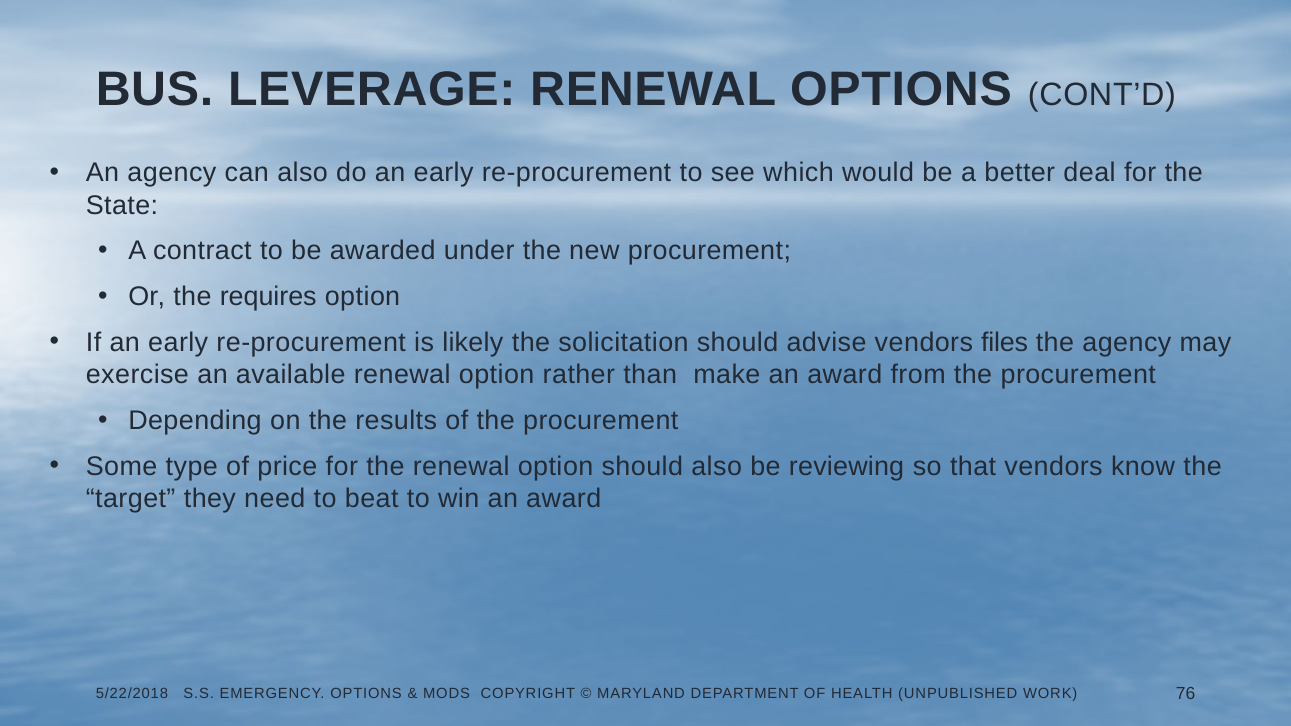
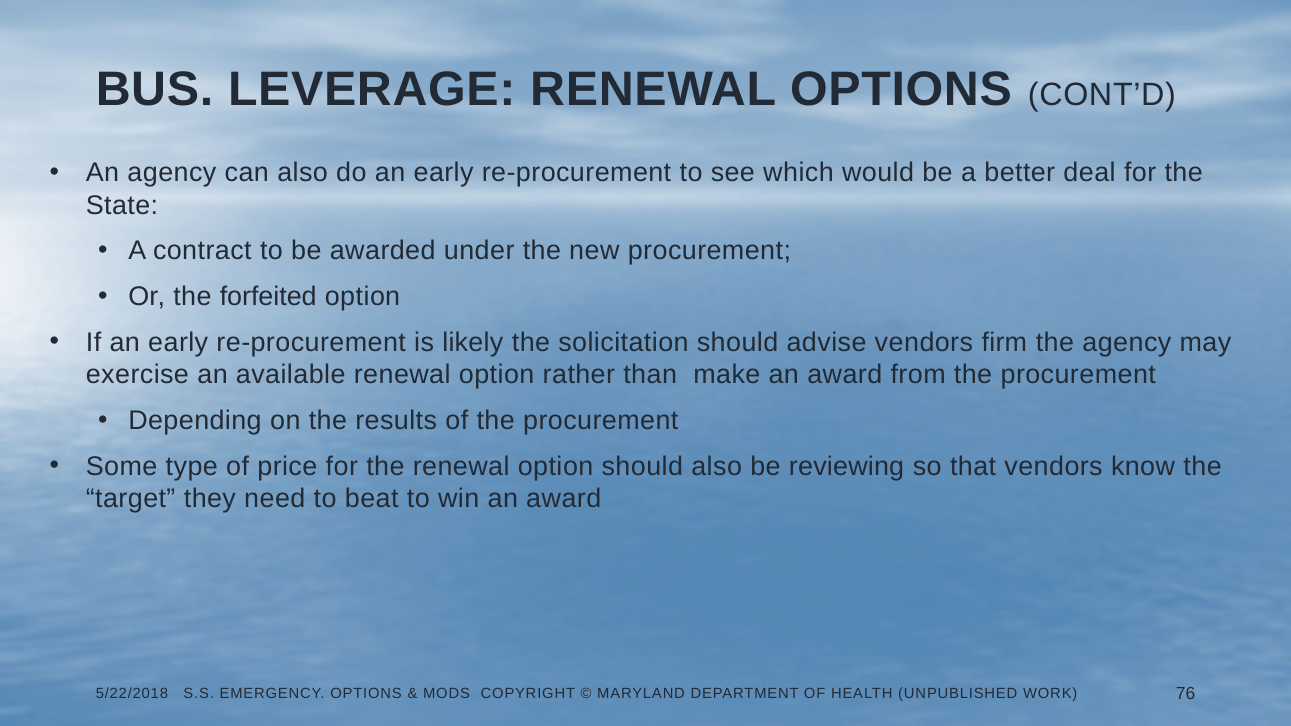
requires: requires -> forfeited (268, 297)
files: files -> firm (1004, 343)
